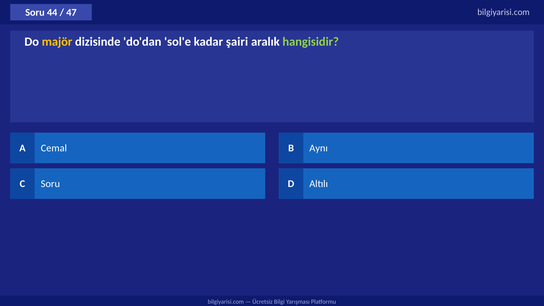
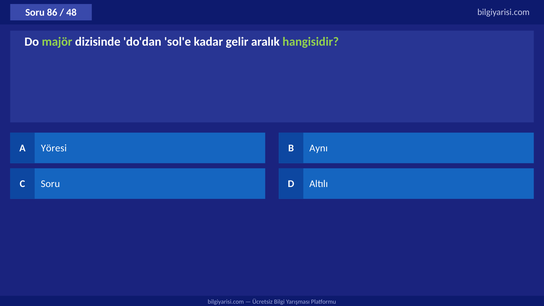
44: 44 -> 86 (52, 12)
47: 47 -> 48 (71, 12)
majör colour: yellow -> light green (57, 42)
şairi: şairi -> gelir (237, 42)
Cemal: Cemal -> Yöresi (54, 148)
